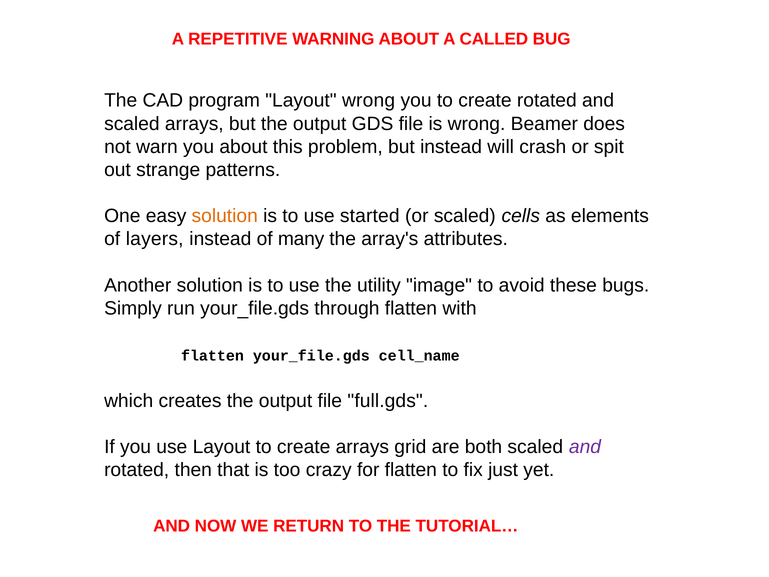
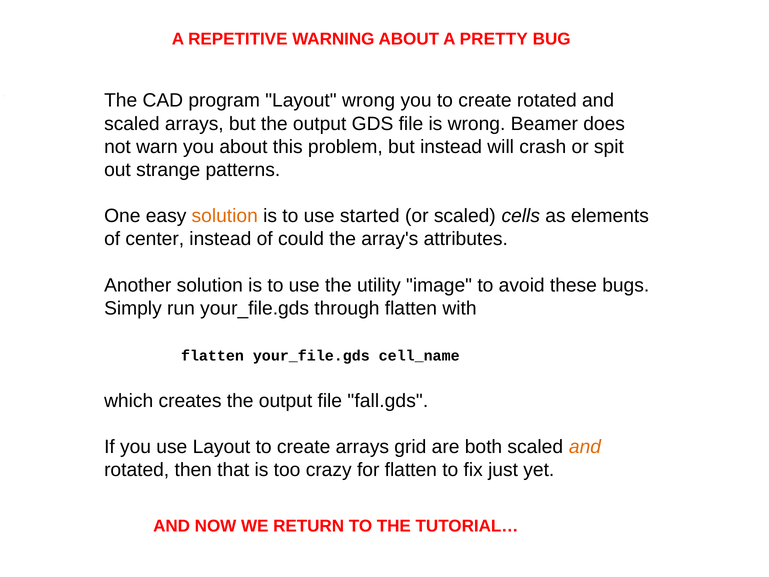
CALLED: CALLED -> PRETTY (494, 39)
layers: layers -> center (155, 239)
many: many -> could (301, 239)
full.gds: full.gds -> fall.gds (388, 400)
and colour: purple -> orange (585, 447)
